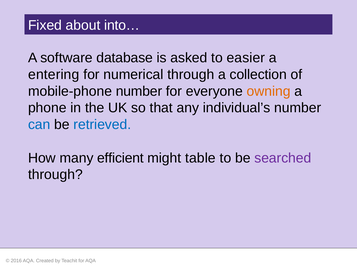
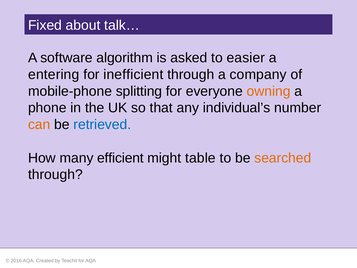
into…: into… -> talk… (122, 25)
database: database -> algorithm (125, 58)
numerical: numerical -> inefficient (133, 74)
collection: collection -> company (258, 74)
mobile-phone number: number -> splitting (139, 91)
can colour: blue -> orange (39, 124)
searched colour: purple -> orange (283, 158)
